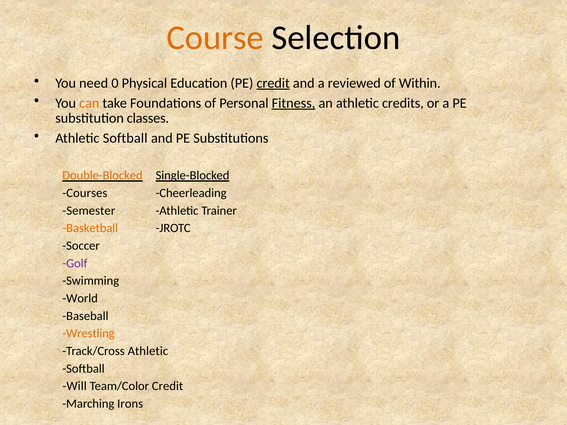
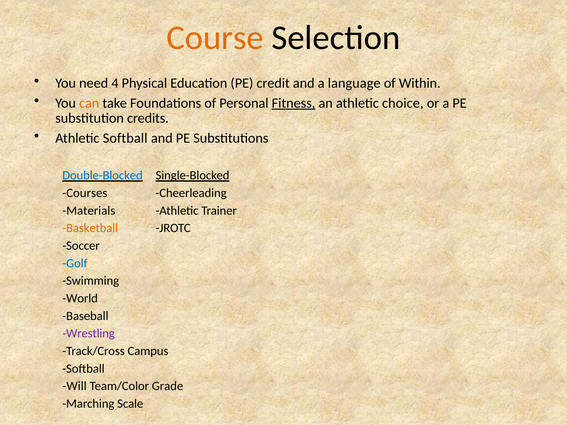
0: 0 -> 4 (115, 83)
credit underline: present -> none (273, 83)
reviewed: reviewed -> language (354, 83)
credits: credits -> choice (403, 103)
classes: classes -> credits (148, 118)
Double-Blocked colour: orange -> blue (102, 176)
Semester: Semester -> Materials (89, 211)
Golf colour: purple -> blue (75, 263)
Wrestling colour: orange -> purple (89, 334)
Track/Cross Athletic: Athletic -> Campus (148, 351)
Team/Color Credit: Credit -> Grade (168, 386)
Irons: Irons -> Scale (130, 404)
